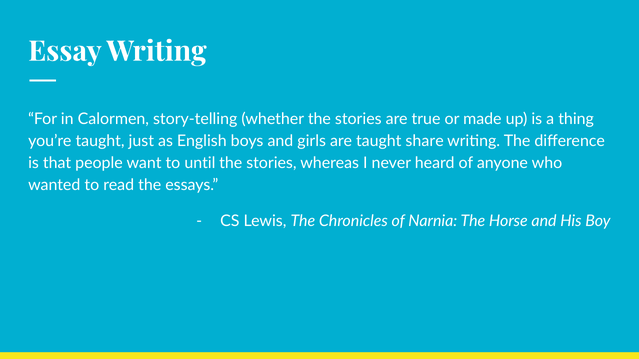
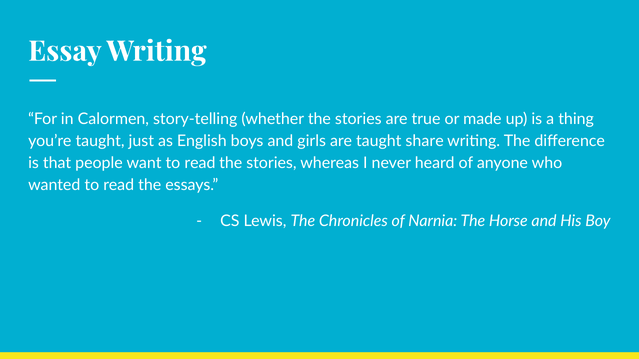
want to until: until -> read (200, 163)
